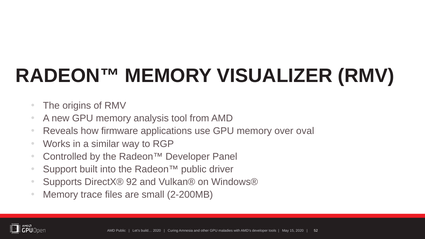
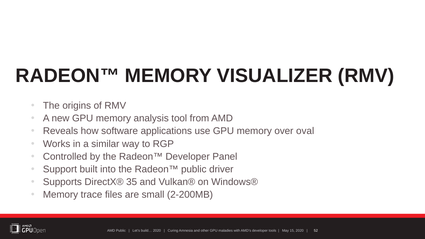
firmware: firmware -> software (120, 131)
92: 92 -> 35 (132, 182)
